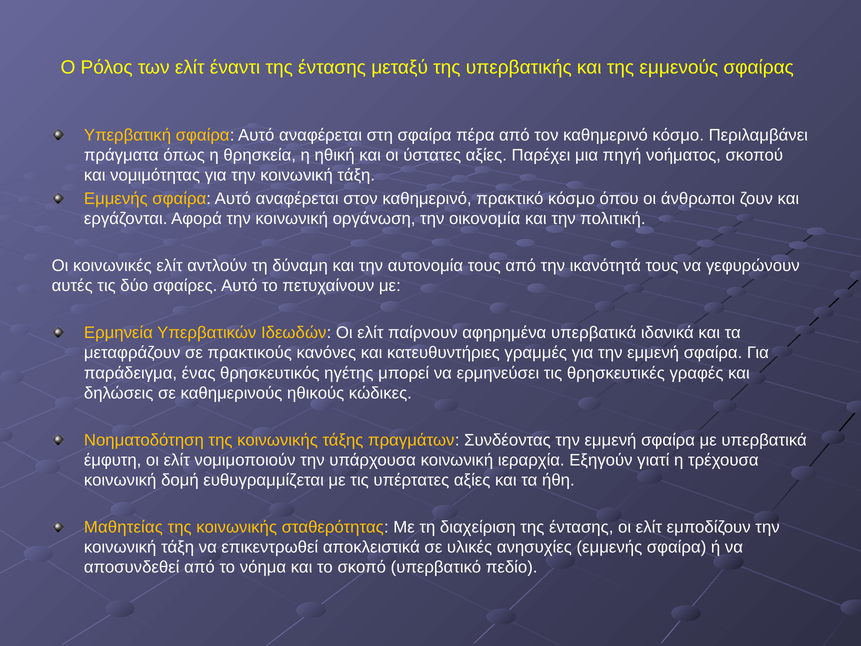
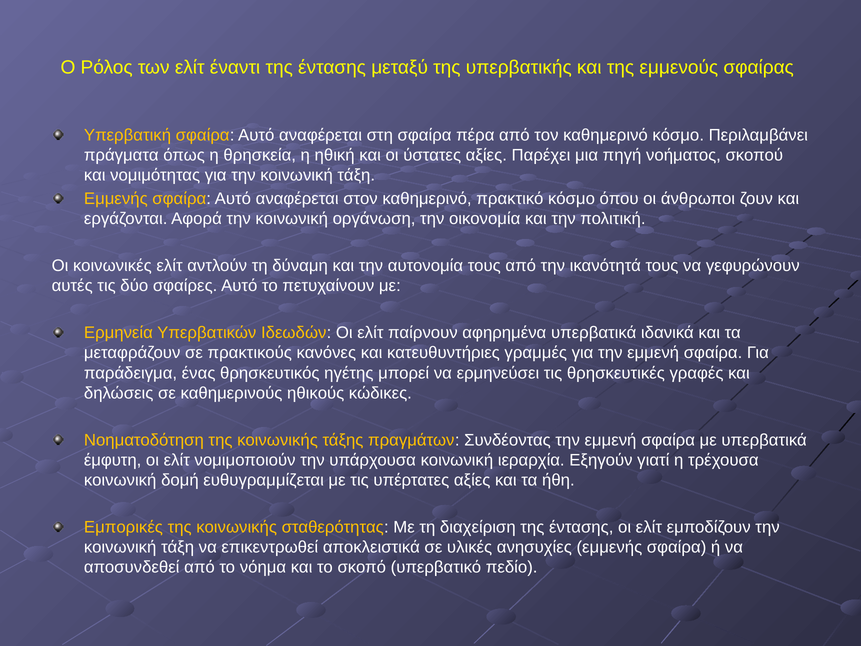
Μαθητείας: Μαθητείας -> Εμπορικές (123, 527)
